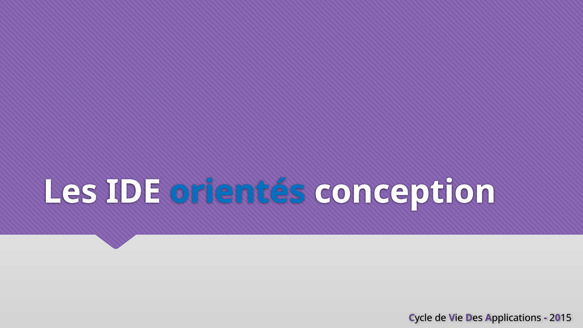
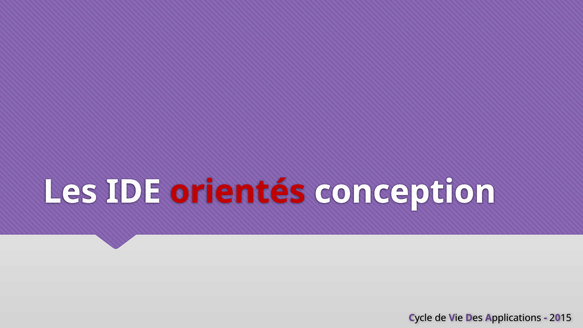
orientés colour: blue -> red (238, 192)
